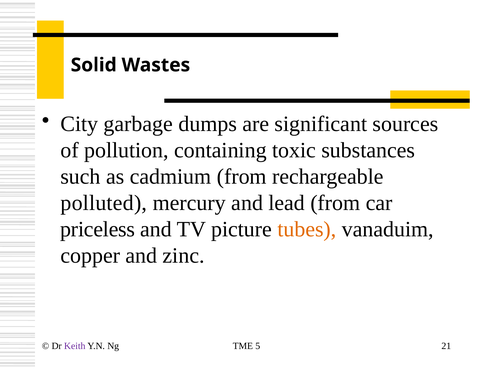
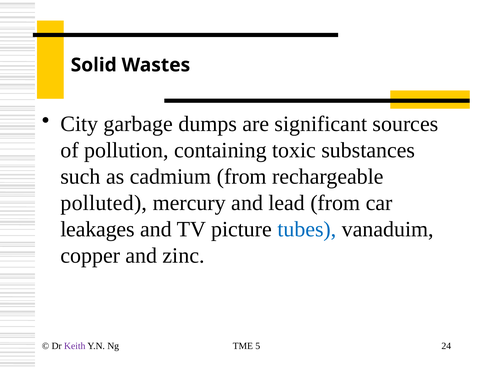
priceless: priceless -> leakages (98, 229)
tubes colour: orange -> blue (307, 229)
21: 21 -> 24 (446, 346)
